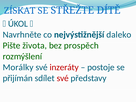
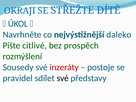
ZÍSKAT: ZÍSKAT -> OKRAJI (20, 11)
života: života -> citlivé (35, 46)
Morálky: Morálky -> Sousedy (18, 67)
přijímán: přijímán -> pravidel (18, 78)
své colour: red -> black (63, 78)
